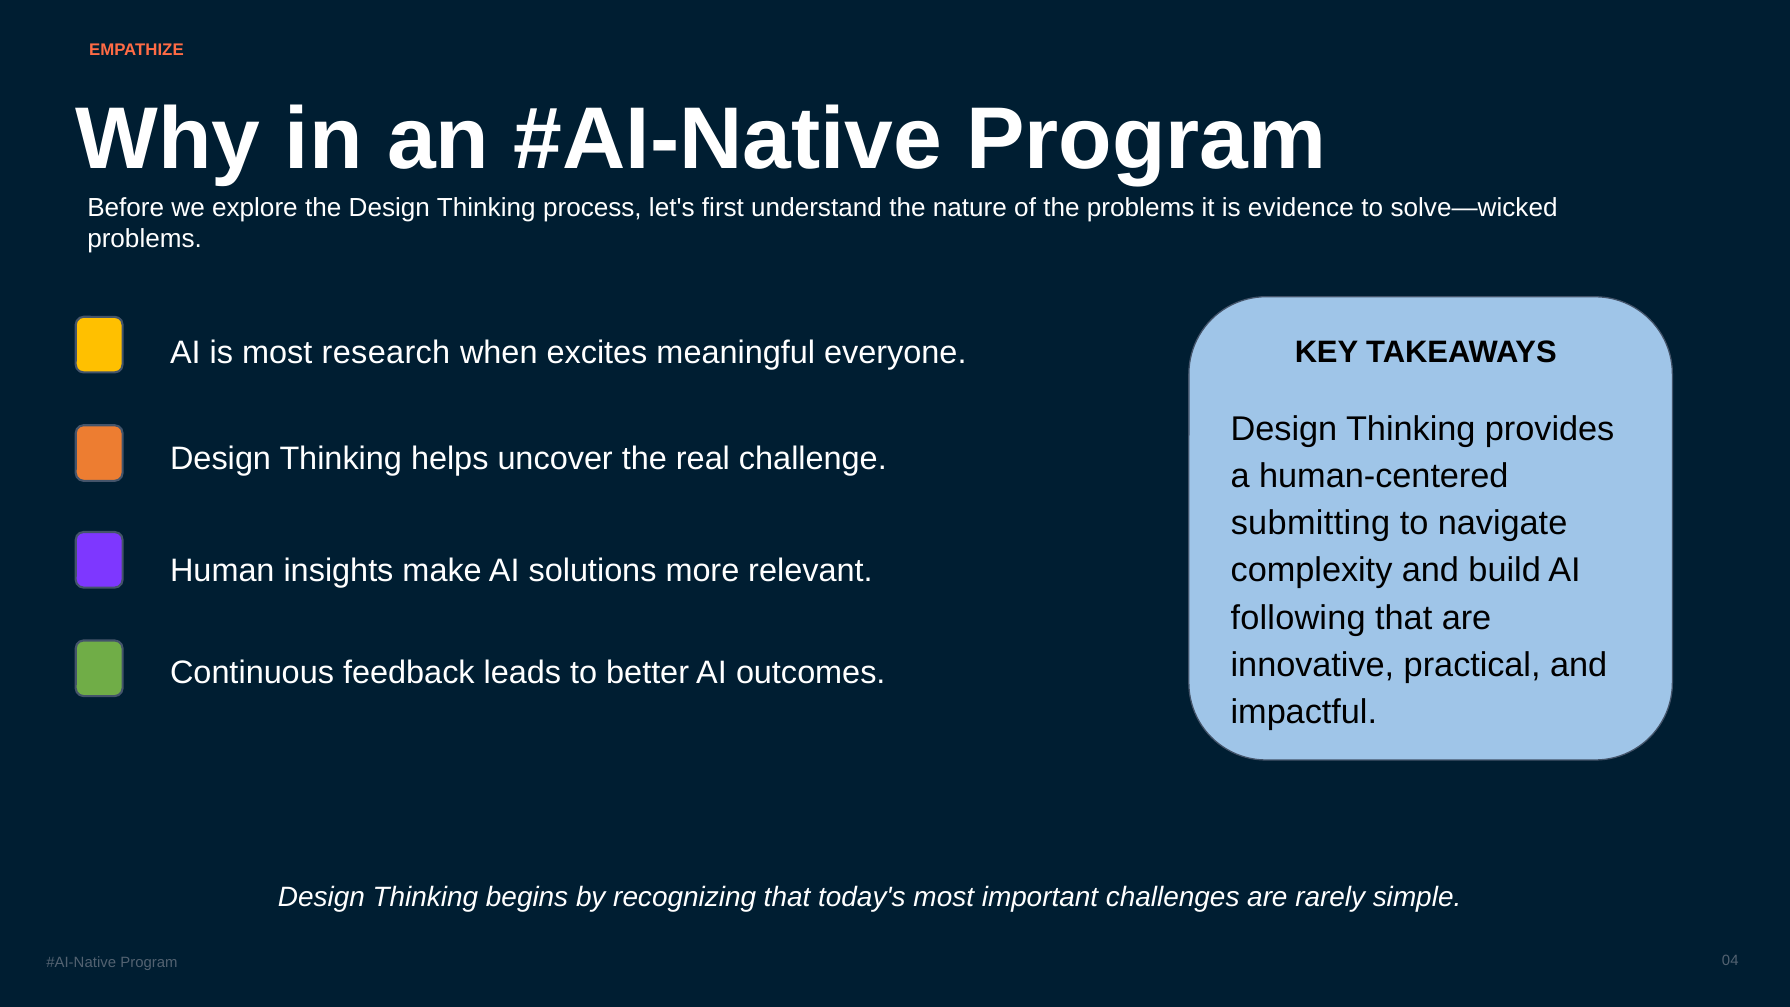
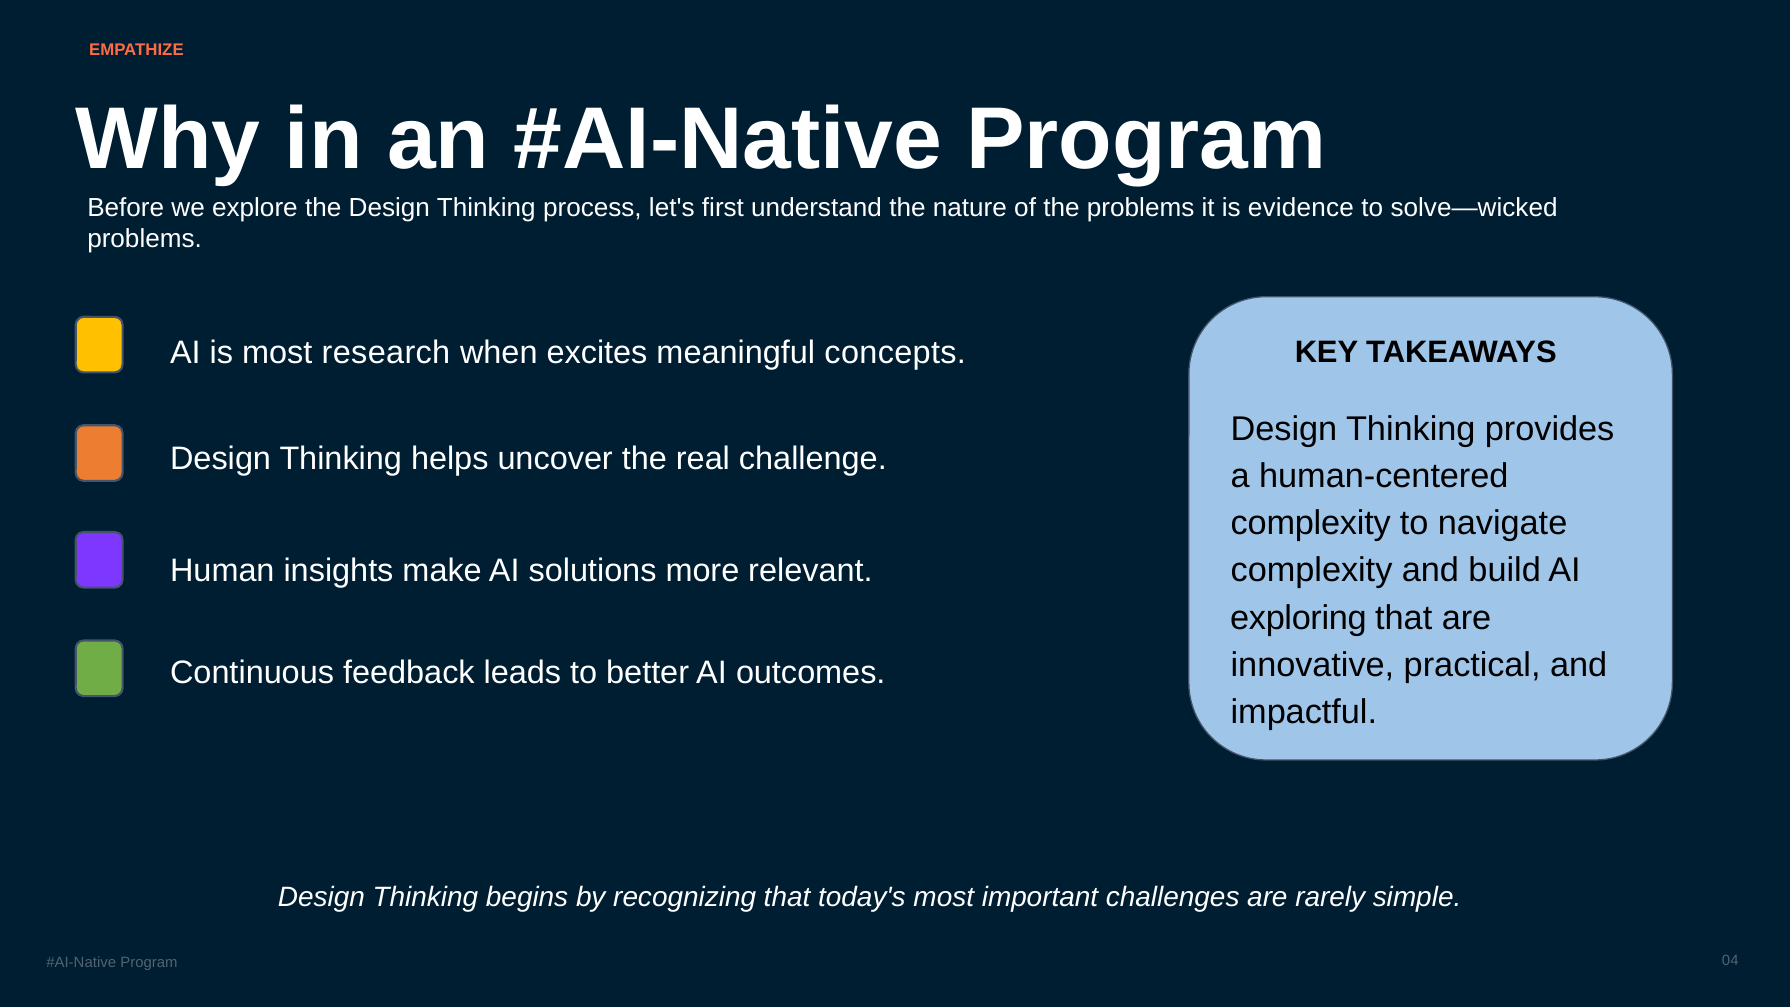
everyone: everyone -> concepts (895, 353)
submitting: submitting -> complexity (1311, 523)
following: following -> exploring (1298, 618)
